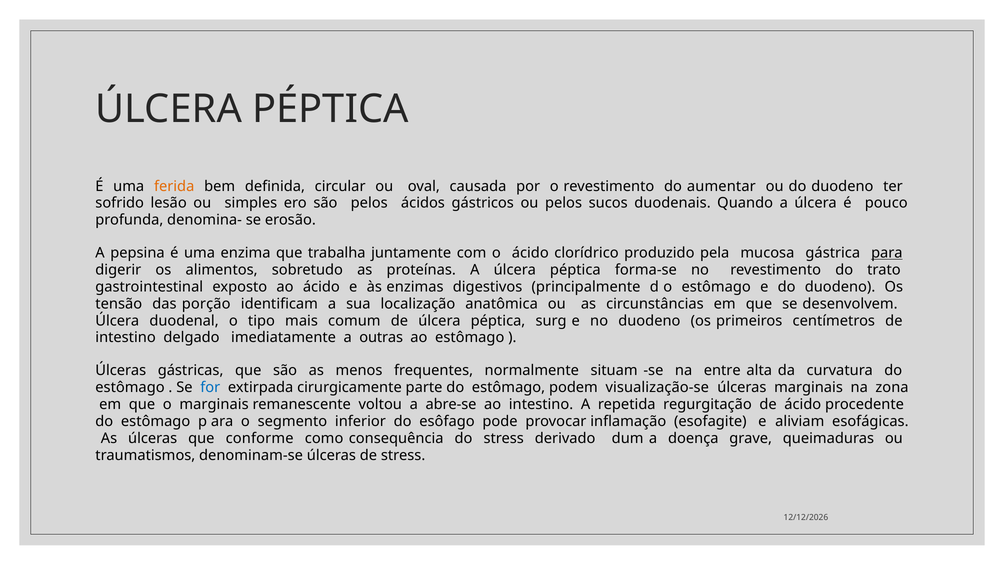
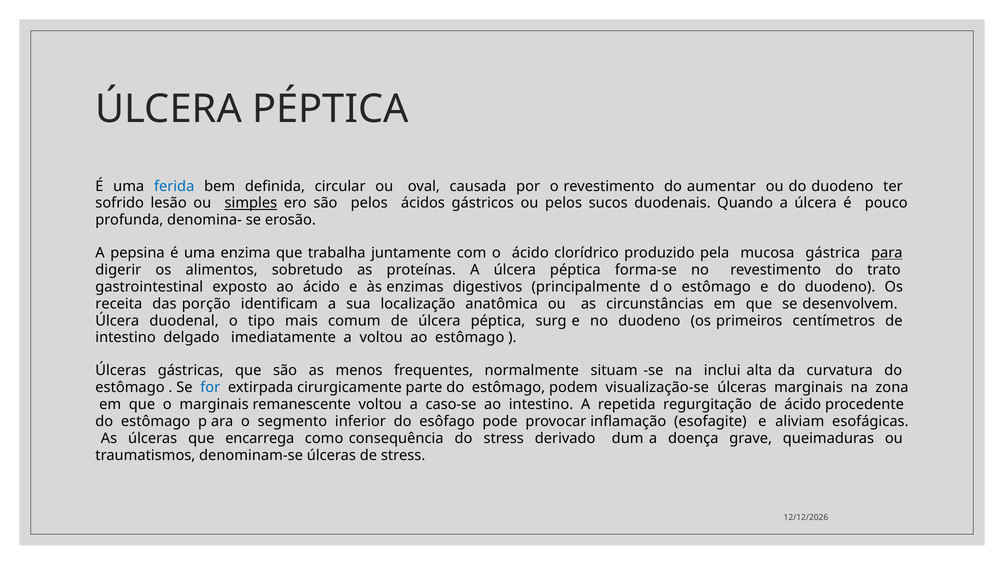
ferida colour: orange -> blue (174, 186)
simples underline: none -> present (251, 203)
tensão: tensão -> receita (119, 304)
a outras: outras -> voltou (381, 338)
entre: entre -> inclui (722, 370)
abre-se: abre-se -> caso-se (451, 404)
conforme: conforme -> encarrega (260, 438)
